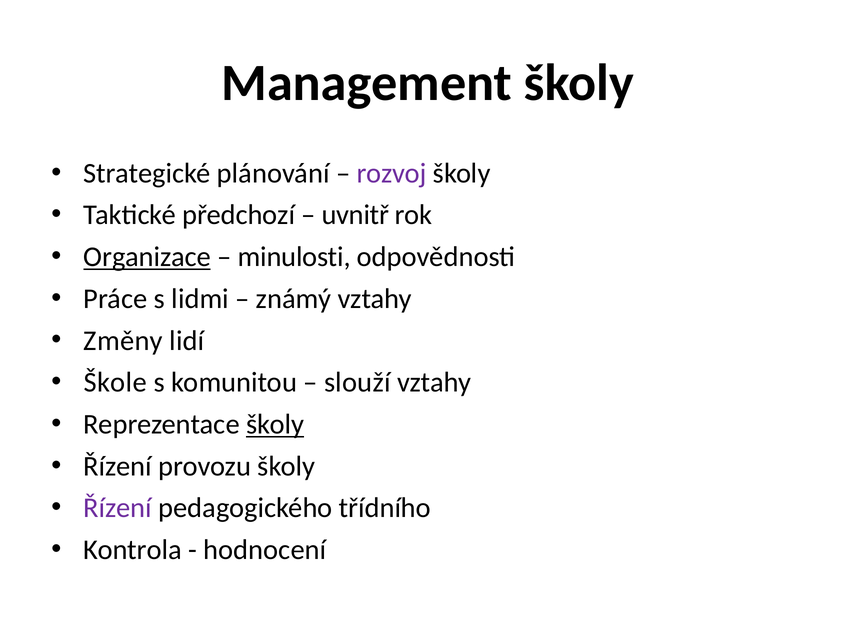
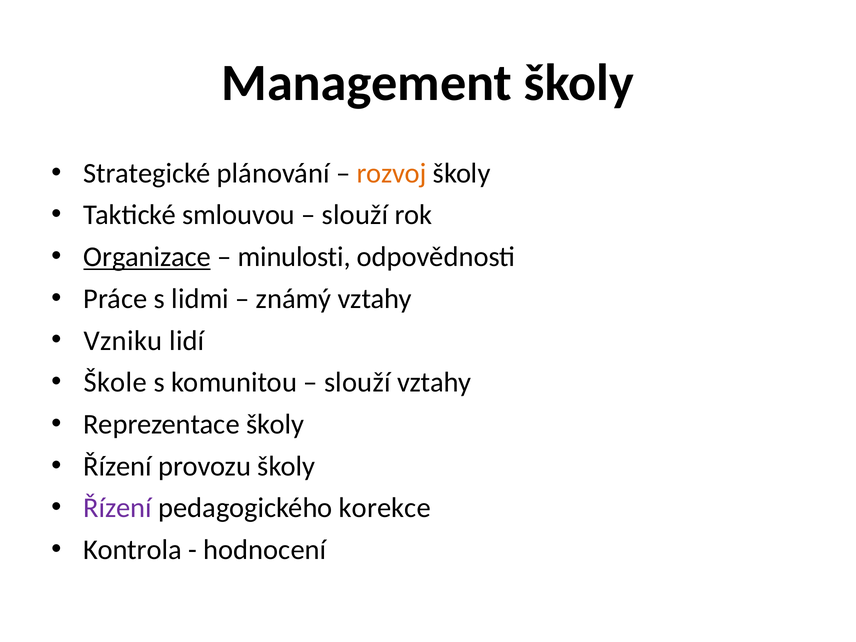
rozvoj colour: purple -> orange (392, 173)
předchozí: předchozí -> smlouvou (239, 215)
uvnitř: uvnitř -> slouží (355, 215)
Změny: Změny -> Vzniku (123, 341)
školy underline: present -> none (275, 424)
třídního: třídního -> korekce (385, 508)
